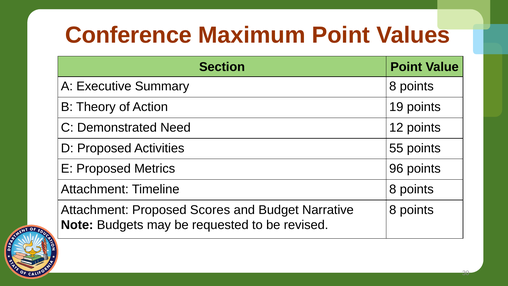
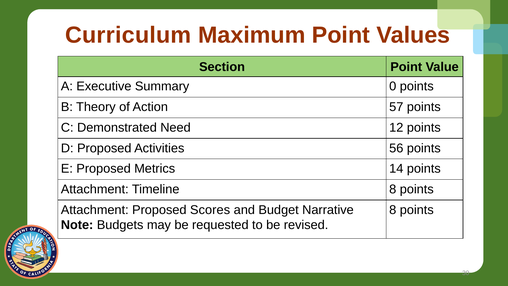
Conference: Conference -> Curriculum (128, 35)
Summary 8: 8 -> 0 (393, 86)
19: 19 -> 57 (396, 107)
55: 55 -> 56 (396, 148)
96: 96 -> 14 (396, 169)
